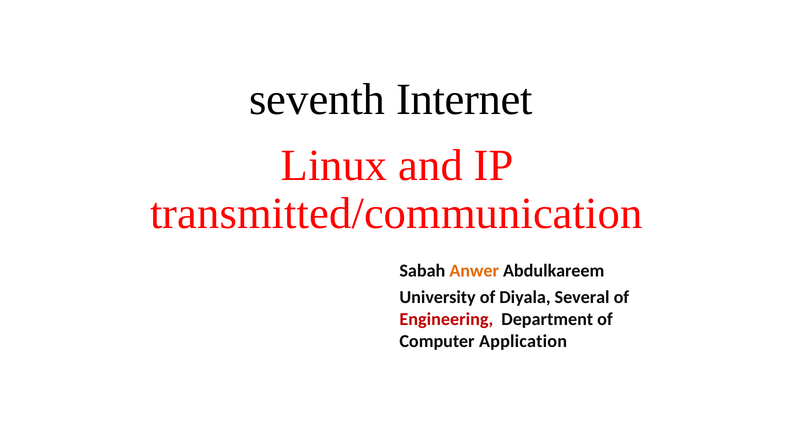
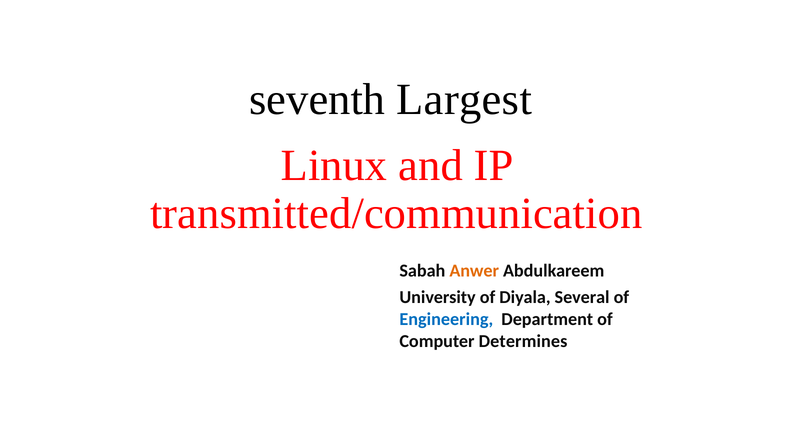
Internet: Internet -> Largest (464, 100)
Engineering colour: red -> blue (446, 319)
Application: Application -> Determines (523, 341)
